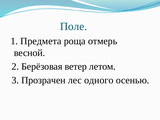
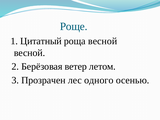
Поле: Поле -> Роще (74, 26)
Предмета: Предмета -> Цитатный (41, 41)
роща отмерь: отмерь -> весной (103, 41)
